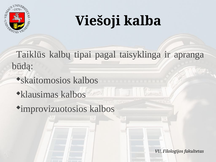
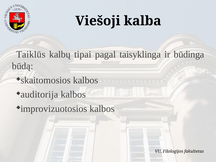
apranga: apranga -> būdinga (189, 54)
klausimas: klausimas -> auditorija (39, 94)
